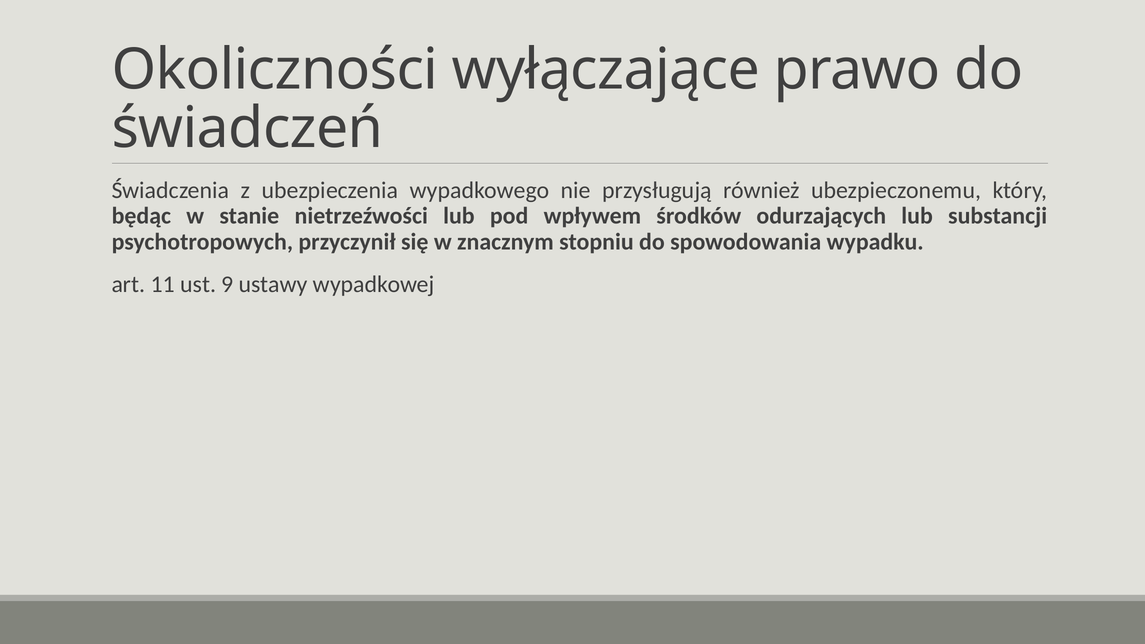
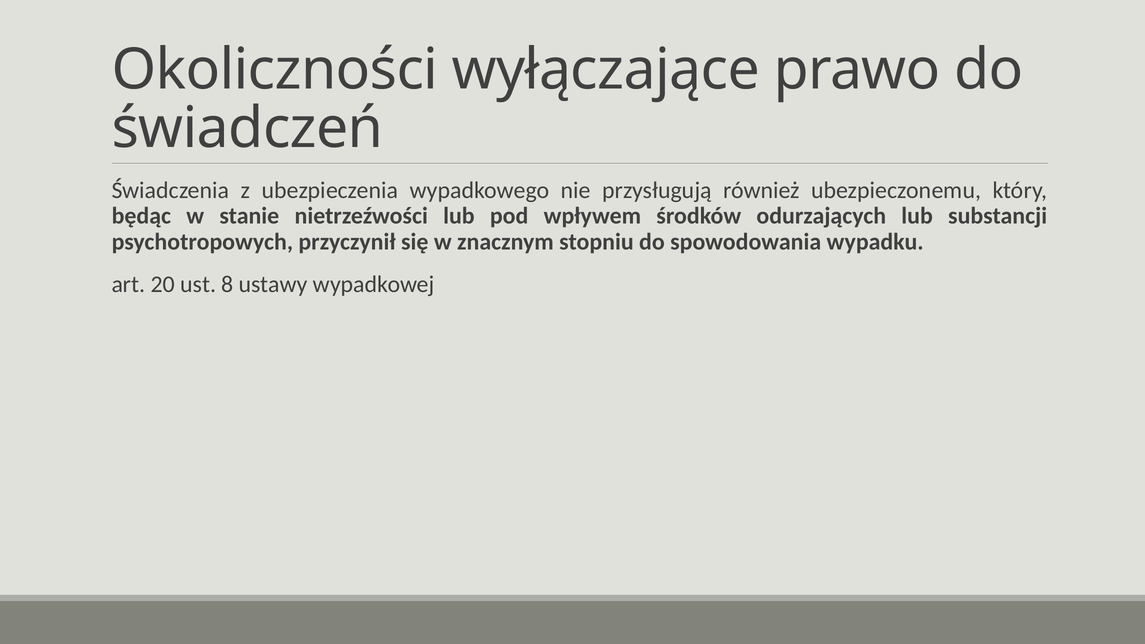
11: 11 -> 20 (163, 284)
9: 9 -> 8 (227, 284)
